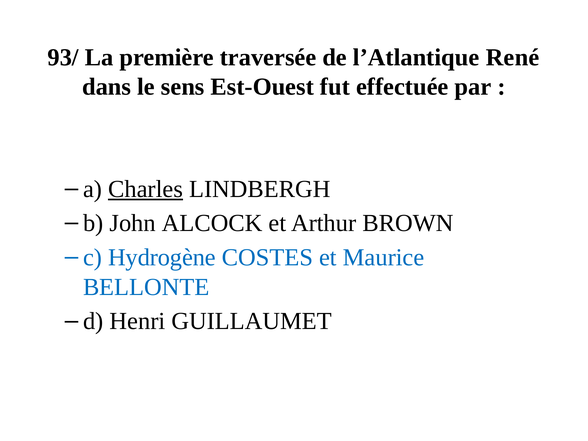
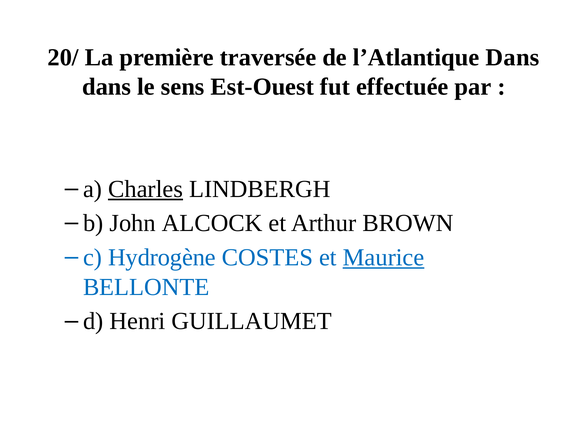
93/: 93/ -> 20/ (63, 57)
l’Atlantique René: René -> Dans (513, 57)
Maurice underline: none -> present (384, 258)
